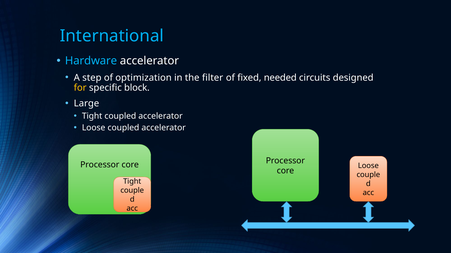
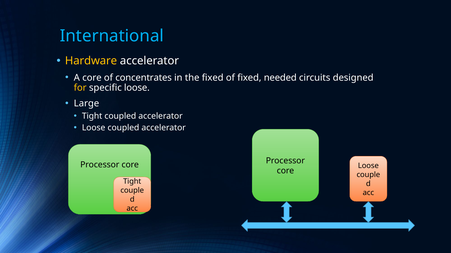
Hardware colour: light blue -> yellow (91, 61)
A step: step -> core (92, 78)
optimization: optimization -> concentrates (144, 78)
the filter: filter -> fixed (213, 78)
specific block: block -> loose (137, 88)
